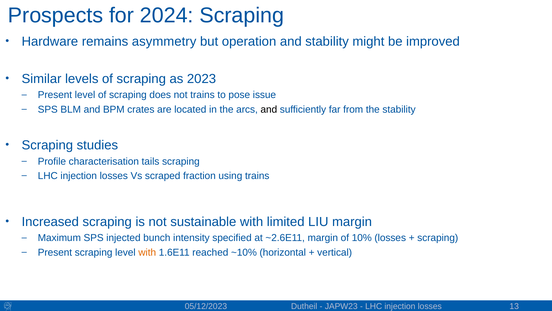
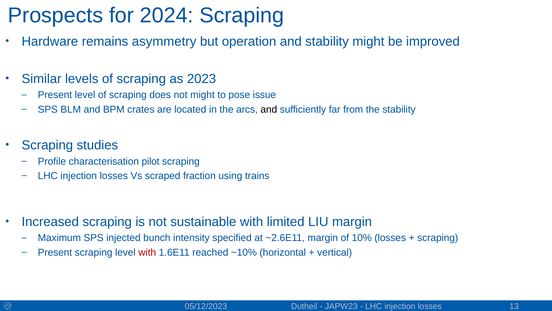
not trains: trains -> might (202, 95)
tails: tails -> pilot (151, 161)
with colour: orange -> red (147, 252)
